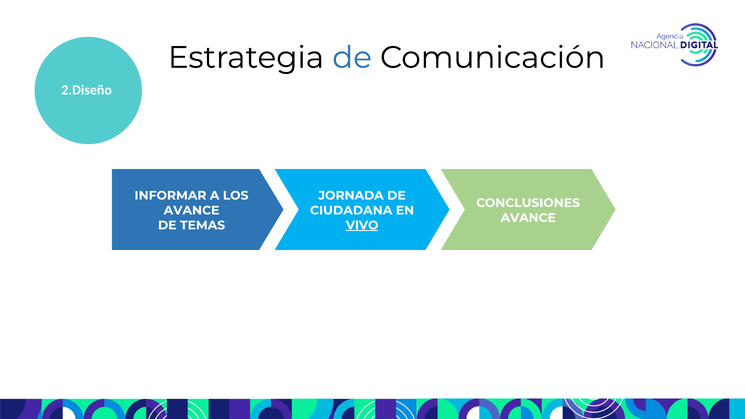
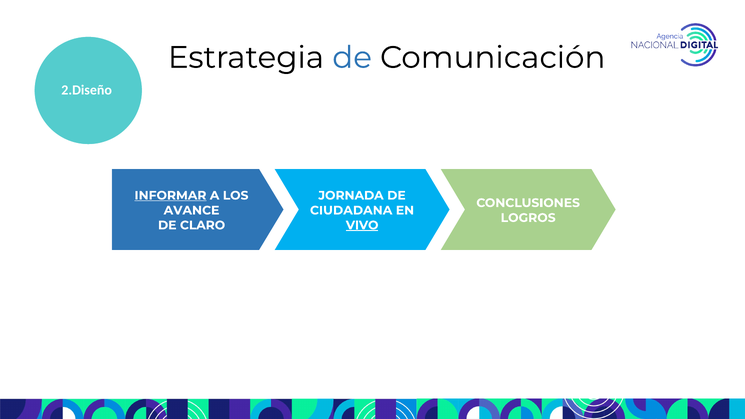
INFORMAR underline: none -> present (171, 196)
AVANCE: AVANCE -> LOGROS (528, 218)
TEMAS: TEMAS -> CLARO (203, 225)
